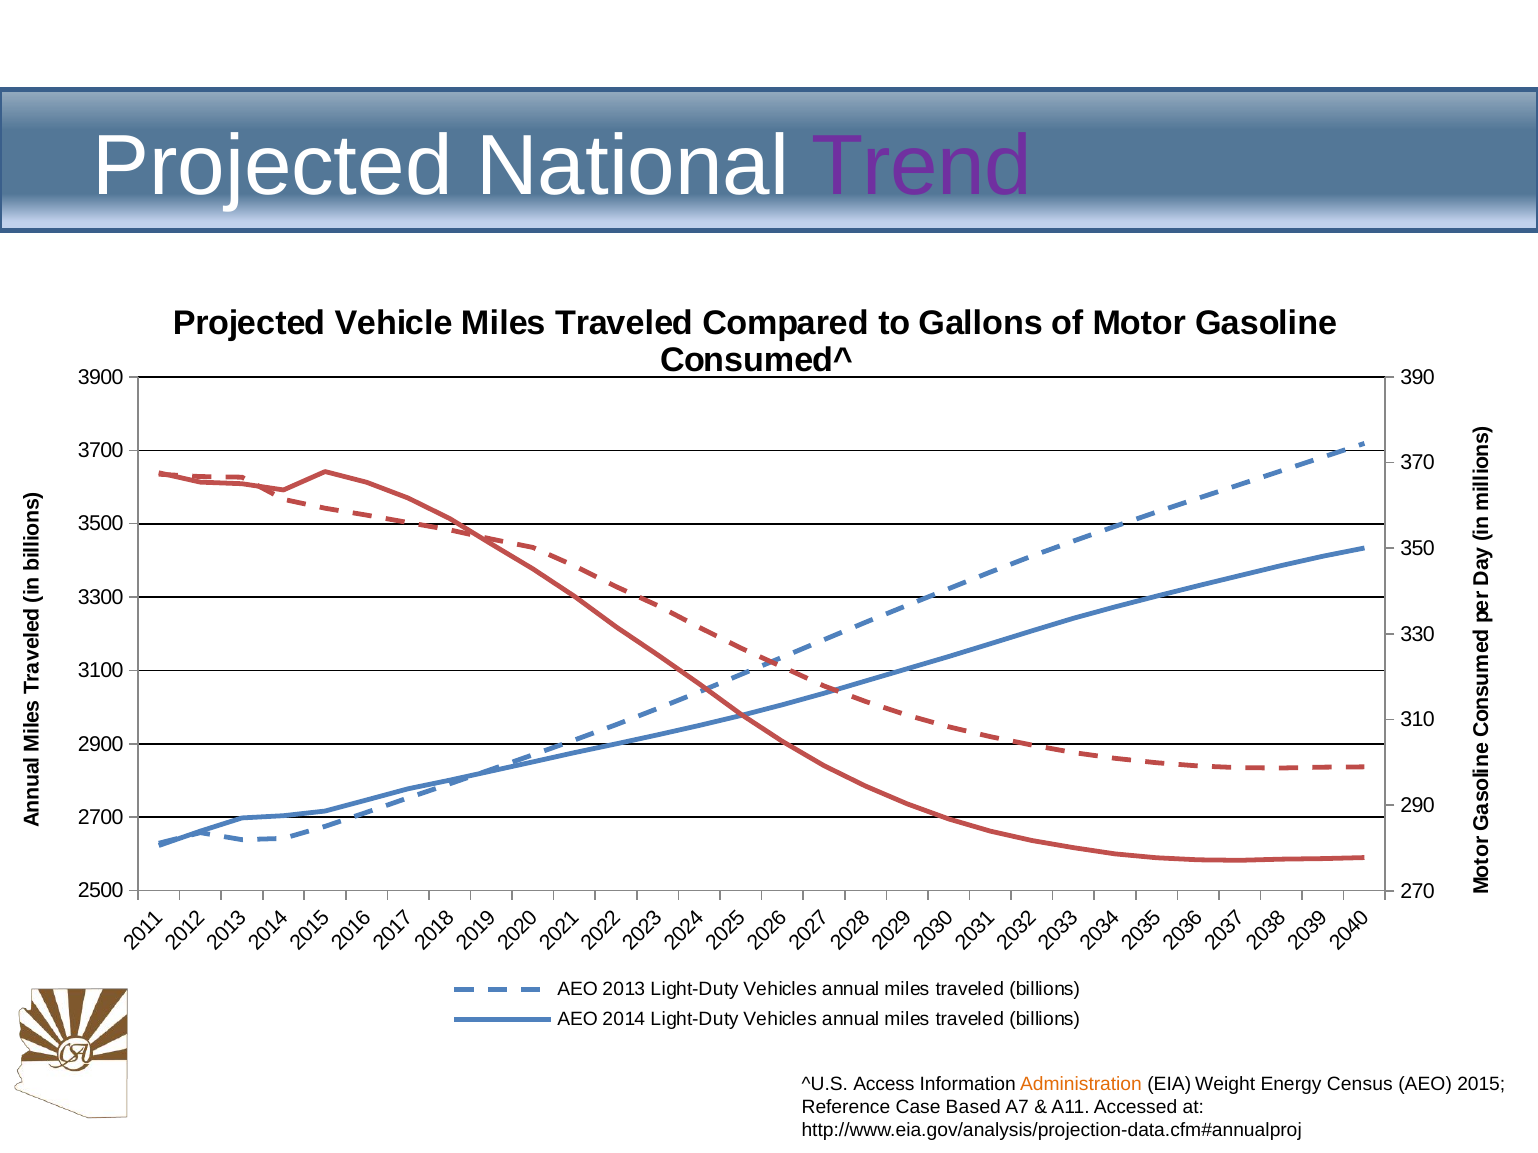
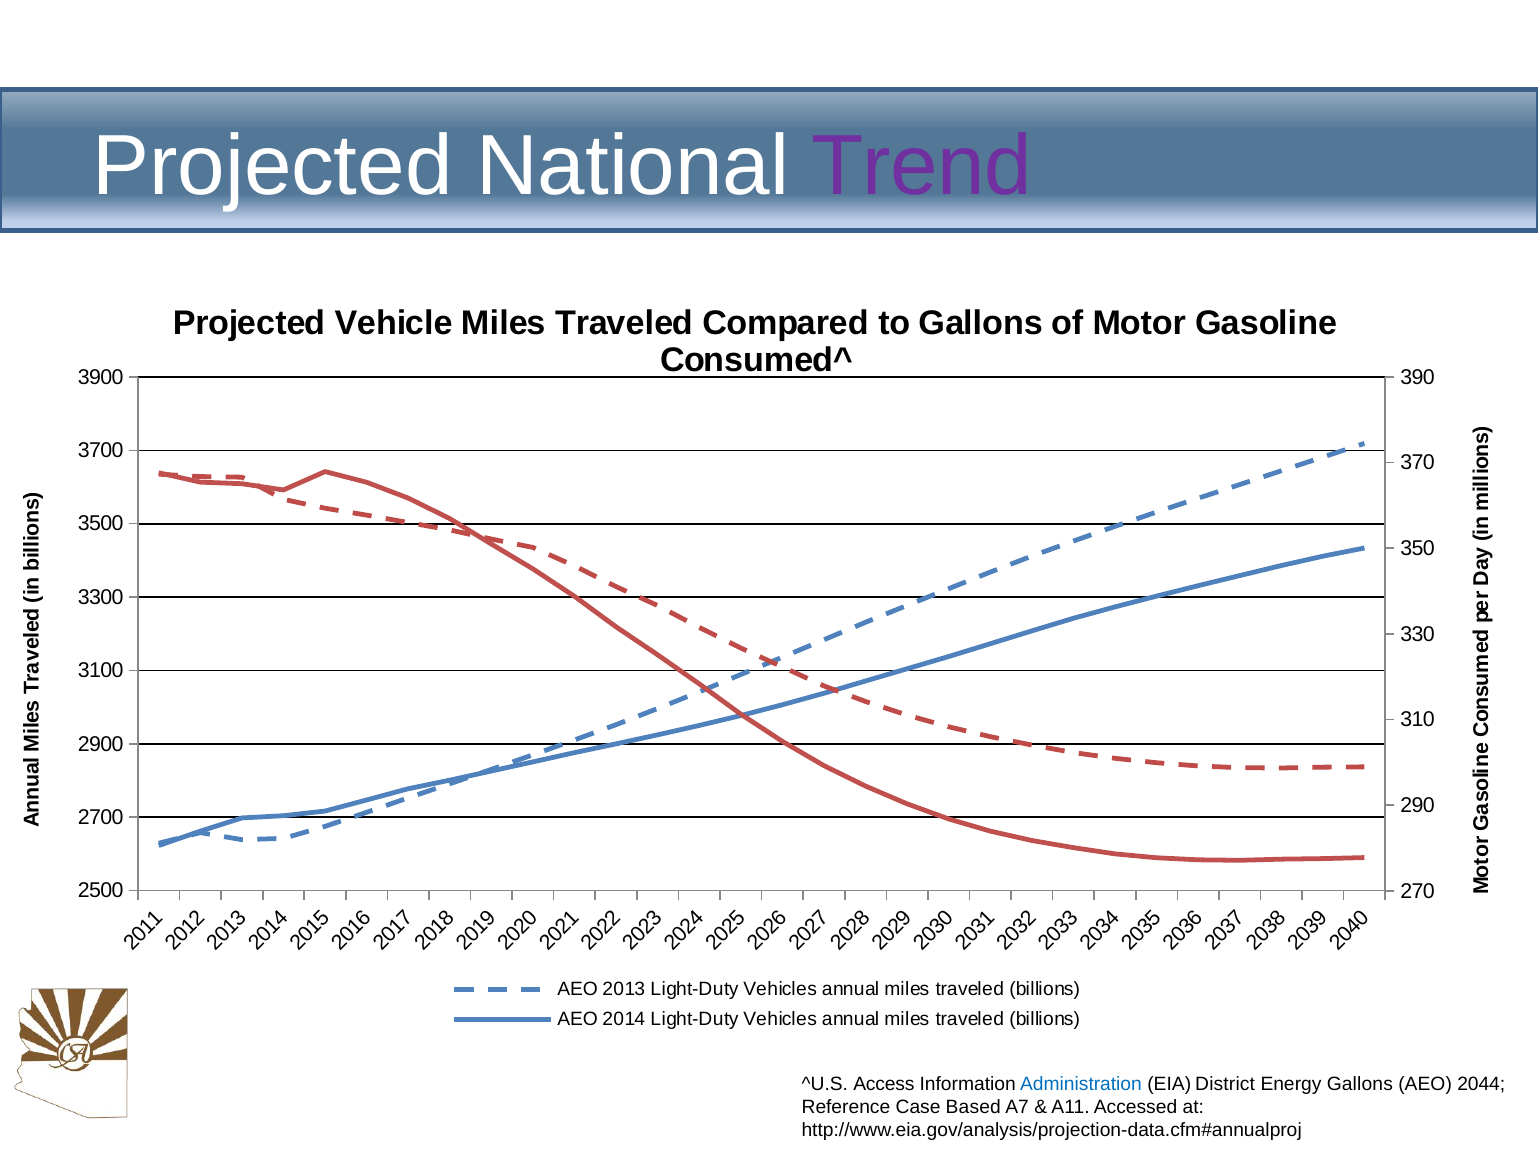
Administration colour: orange -> blue (1081, 1084)
Weight: Weight -> District (1225, 1084)
Energy Census: Census -> Gallons (1360, 1084)
2015: 2015 -> 2044 (1481, 1084)
